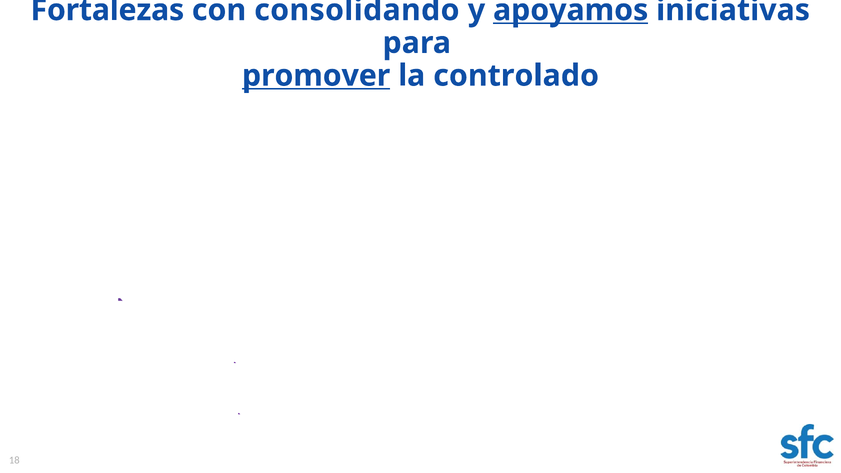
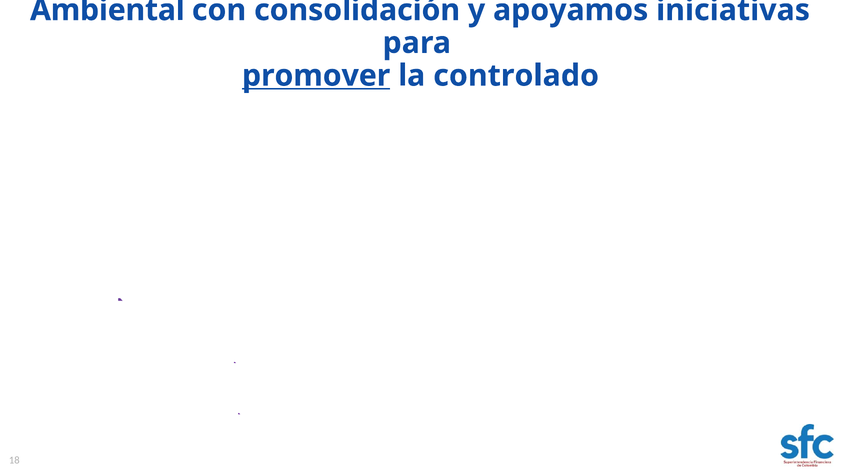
Fortalezas: Fortalezas -> Ambiental (107, 10)
consolidando: consolidando -> consolidación (357, 10)
apoyamos underline: present -> none (571, 10)
